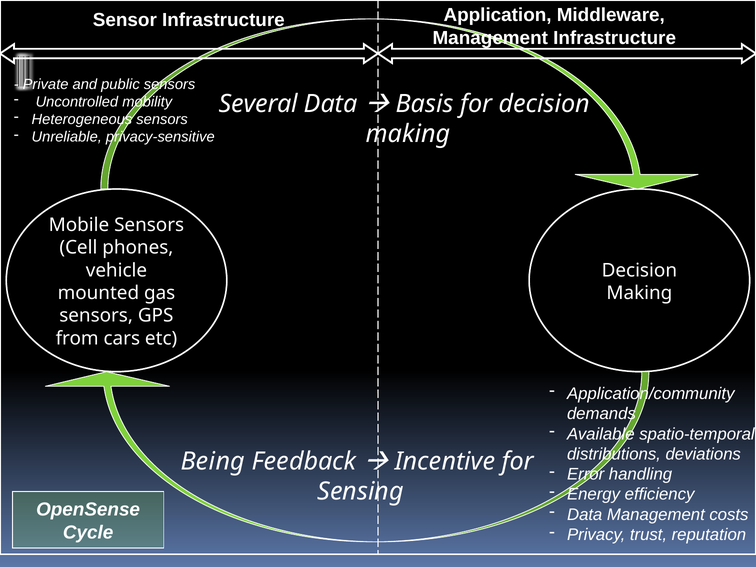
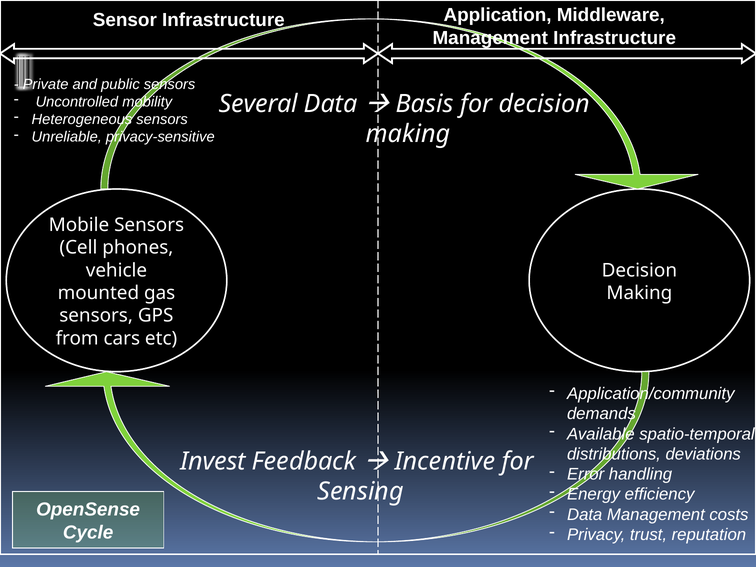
Being: Being -> Invest (213, 461)
